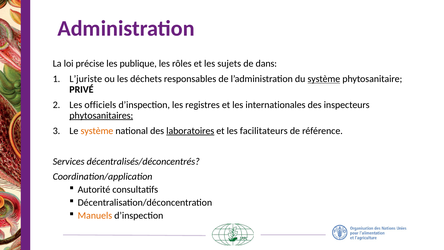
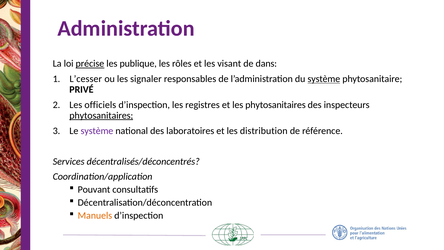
précise underline: none -> present (90, 64)
sujets: sujets -> visant (229, 64)
L’juriste: L’juriste -> L’cesser (86, 79)
déchets: déchets -> signaler (146, 79)
les internationales: internationales -> phytosanitaires (276, 105)
système colour: orange -> purple (97, 131)
laboratoires underline: present -> none (190, 131)
facilitateurs: facilitateurs -> distribution (264, 131)
Autorité: Autorité -> Pouvant (94, 190)
